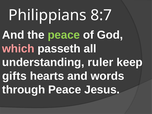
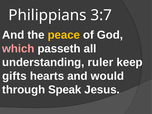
8:7: 8:7 -> 3:7 (101, 15)
peace colour: light green -> yellow (64, 35)
words: words -> would (107, 76)
through Peace: Peace -> Speak (65, 90)
